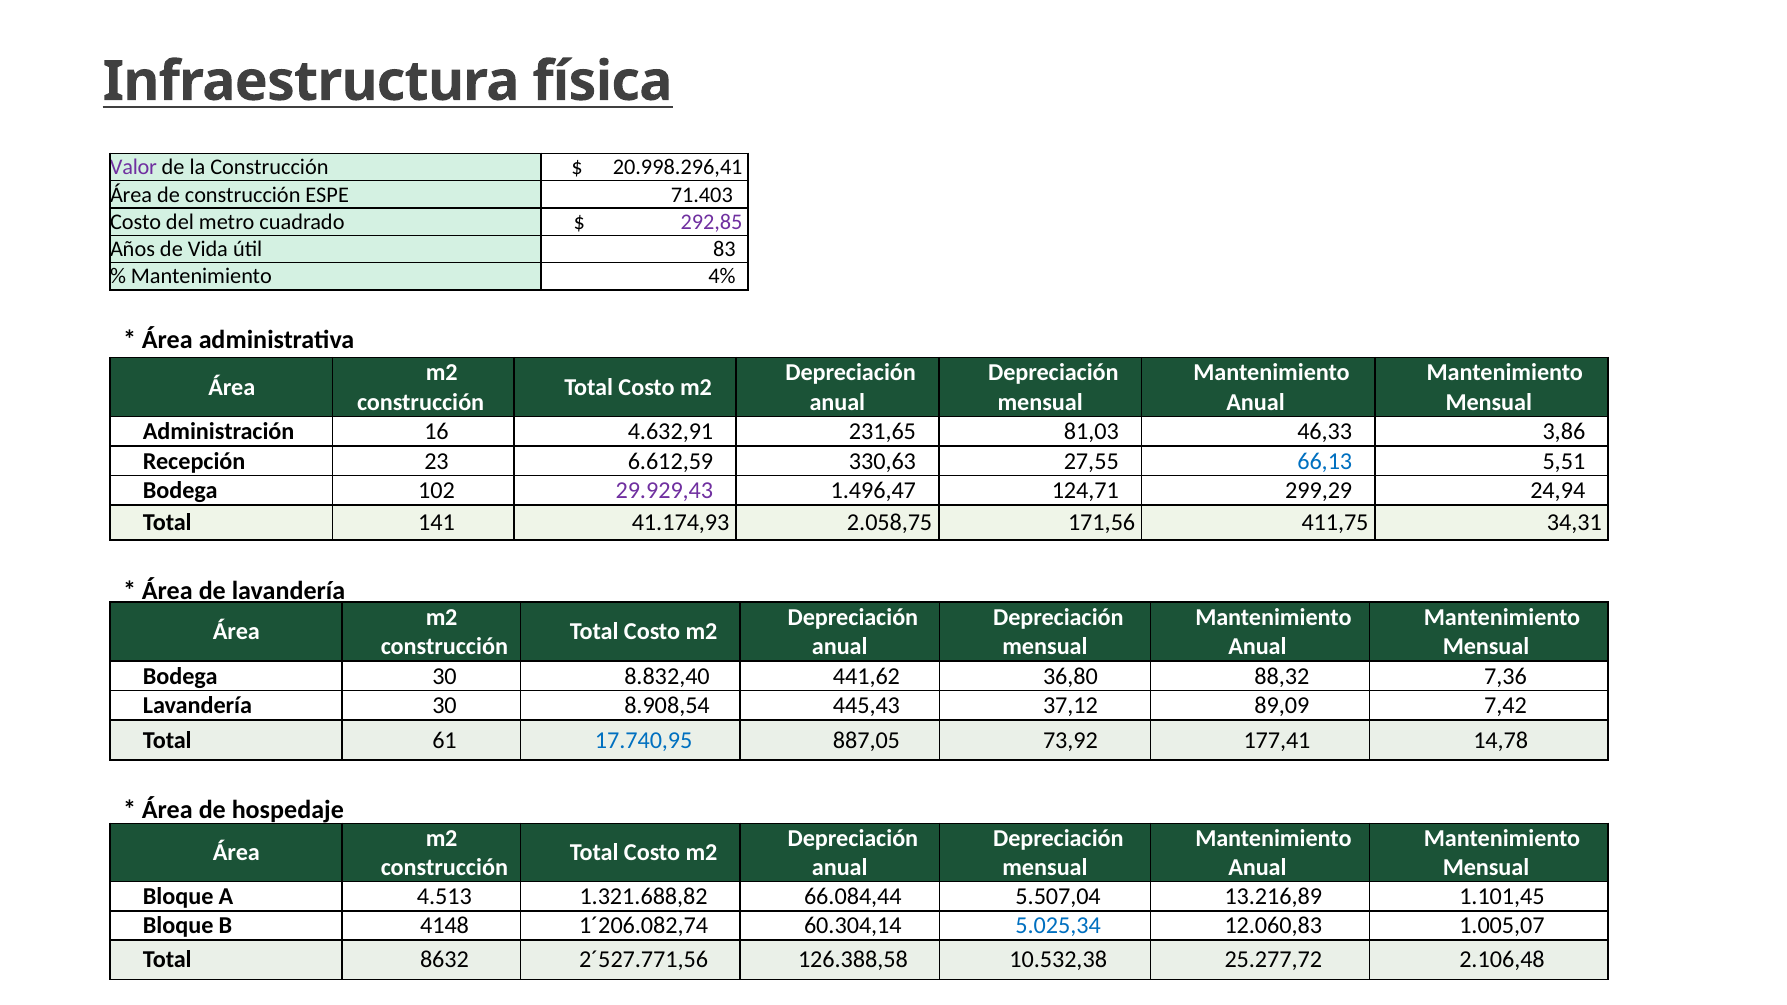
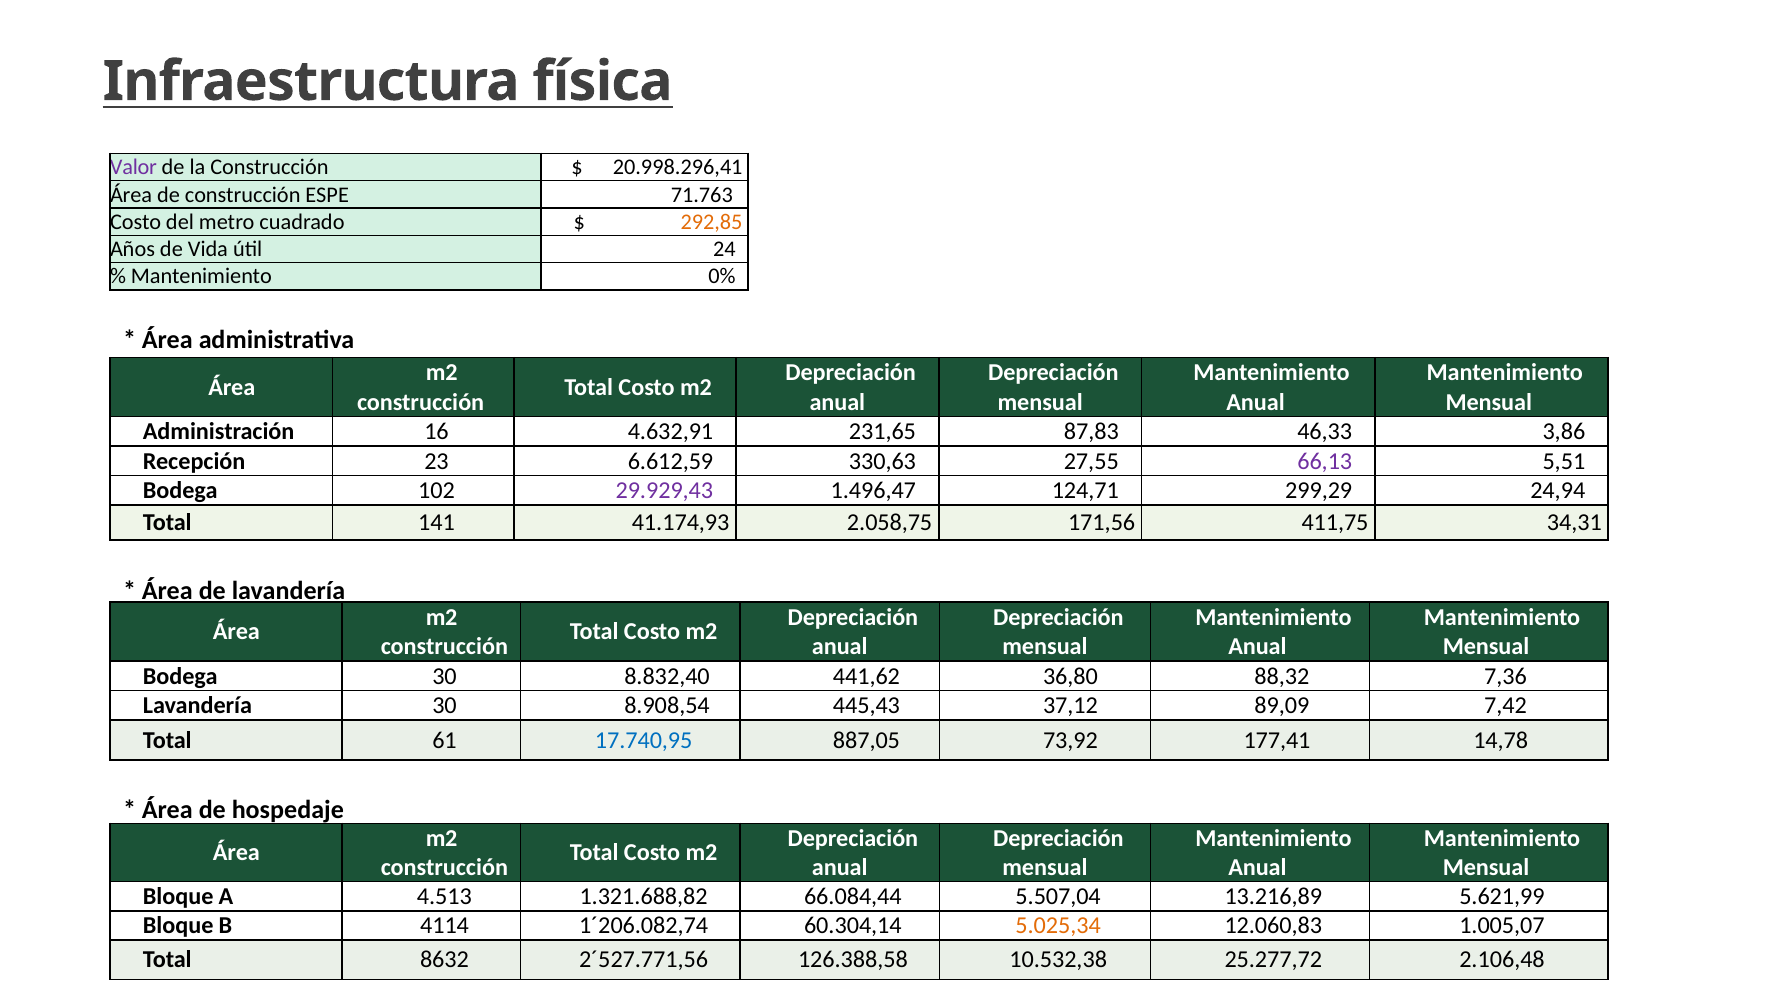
71.403: 71.403 -> 71.763 (702, 195)
292,85 colour: purple -> orange (712, 222)
83: 83 -> 24 (724, 249)
4%: 4% -> 0% (722, 277)
81,03: 81,03 -> 87,83 (1091, 432)
66,13 colour: blue -> purple (1325, 461)
1.101,45: 1.101,45 -> 5.621,99 (1502, 897)
4148: 4148 -> 4114 (445, 926)
5.025,34 colour: blue -> orange (1058, 926)
